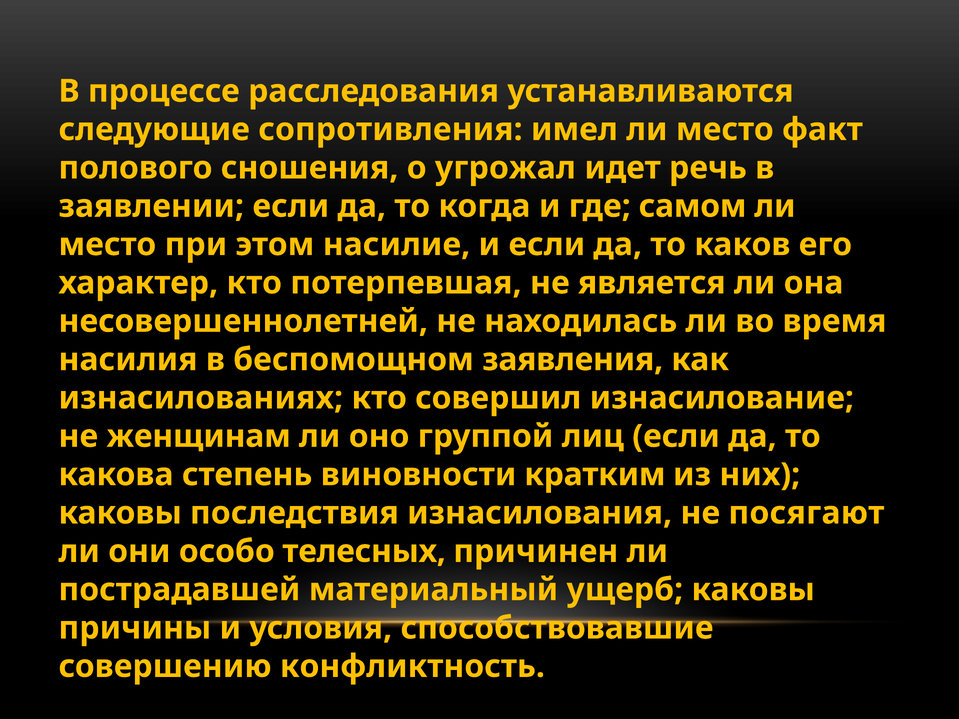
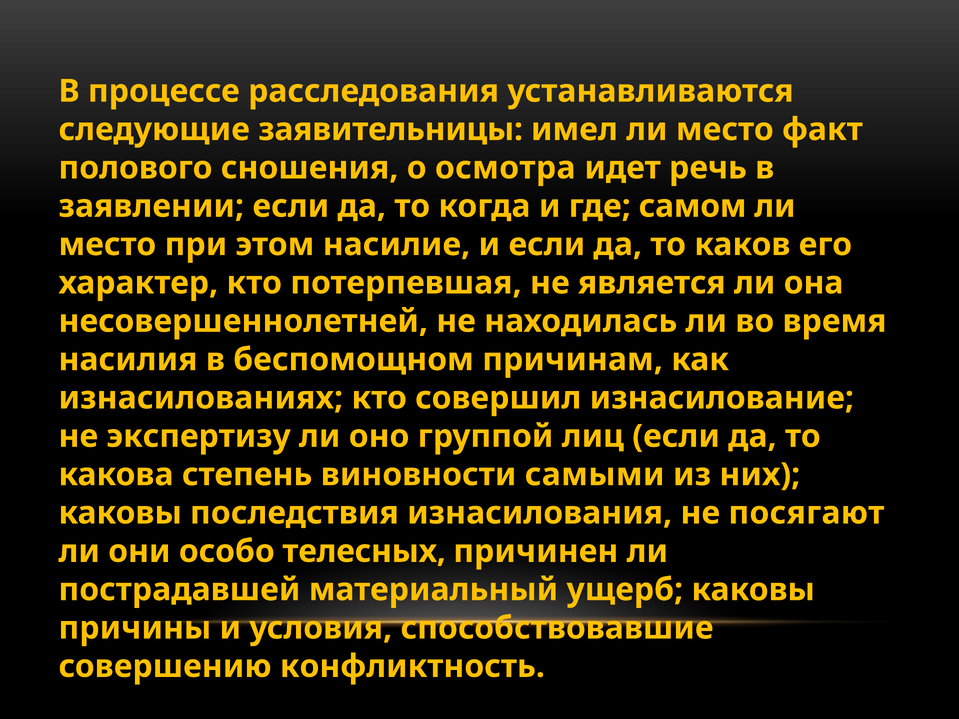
сопротивления: сопротивления -> заявительницы (391, 130)
угрожал: угрожал -> осмотра (505, 168)
заявления: заявления -> причинам (573, 360)
женщинам: женщинам -> экспертизу (199, 436)
кратким: кратким -> самыми (595, 475)
